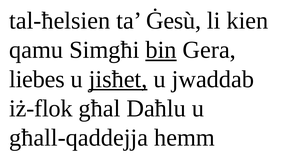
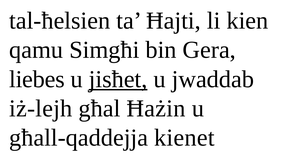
Ġesù: Ġesù -> Ħajti (173, 21)
bin underline: present -> none (161, 50)
iż-flok: iż-flok -> iż-lejh (41, 108)
Daħlu: Daħlu -> Ħażin (156, 108)
hemm: hemm -> kienet (184, 137)
